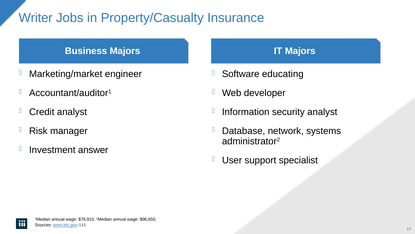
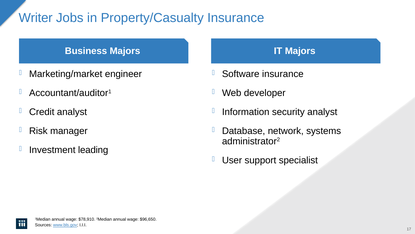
Software educating: educating -> insurance (283, 74)
answer: answer -> leading (93, 150)
